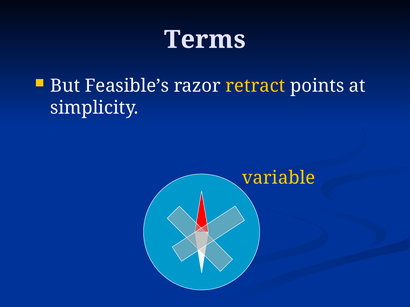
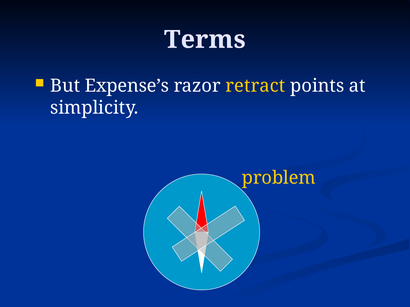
Feasible’s: Feasible’s -> Expense’s (127, 86)
variable: variable -> problem (279, 178)
